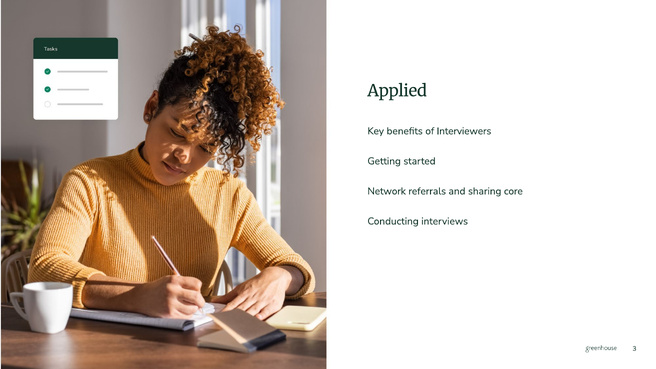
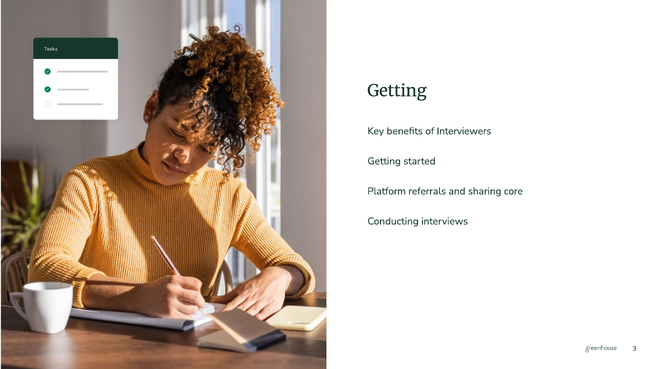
Applied: Applied -> Getting (397, 91)
Network: Network -> Platform (387, 191)
